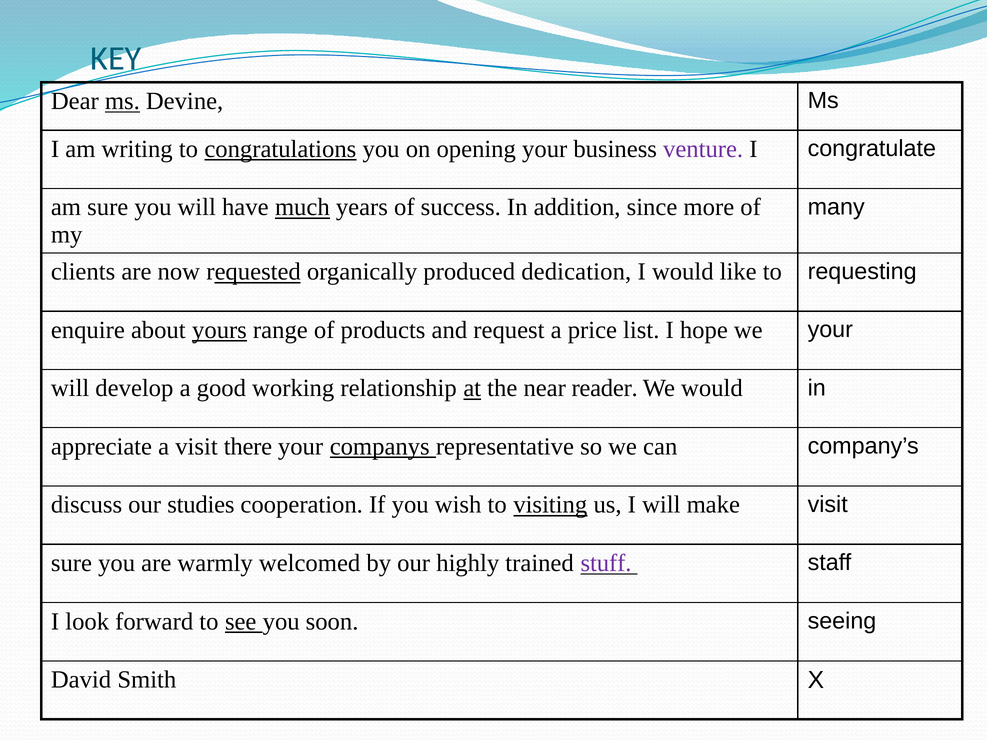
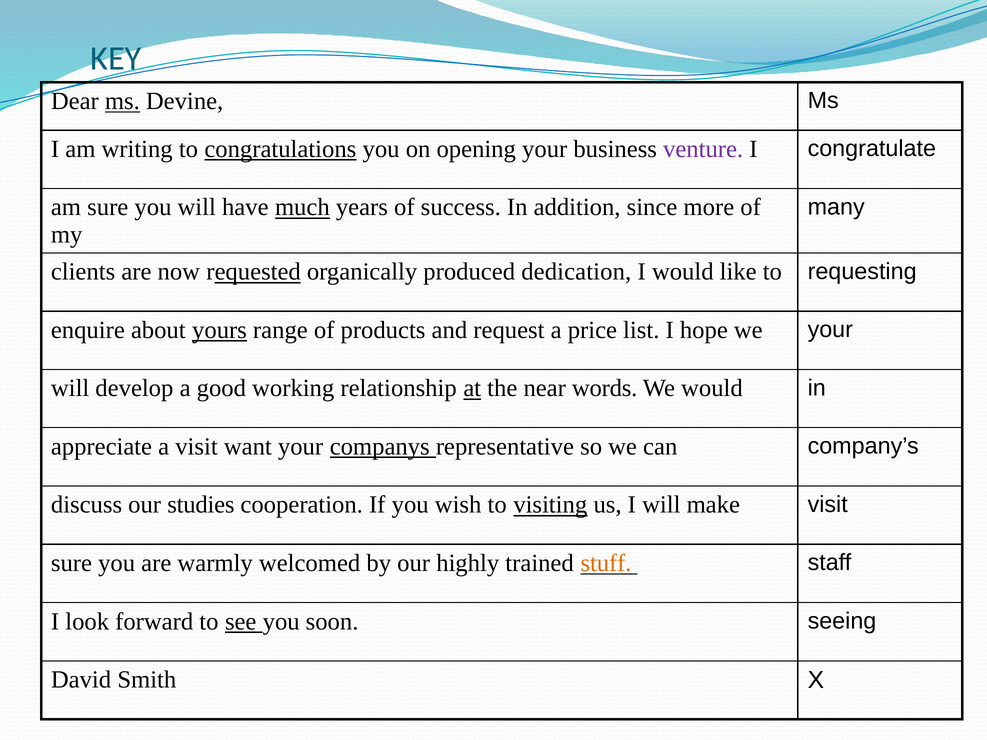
reader: reader -> words (605, 388)
there: there -> want (248, 447)
stuff colour: purple -> orange (606, 563)
